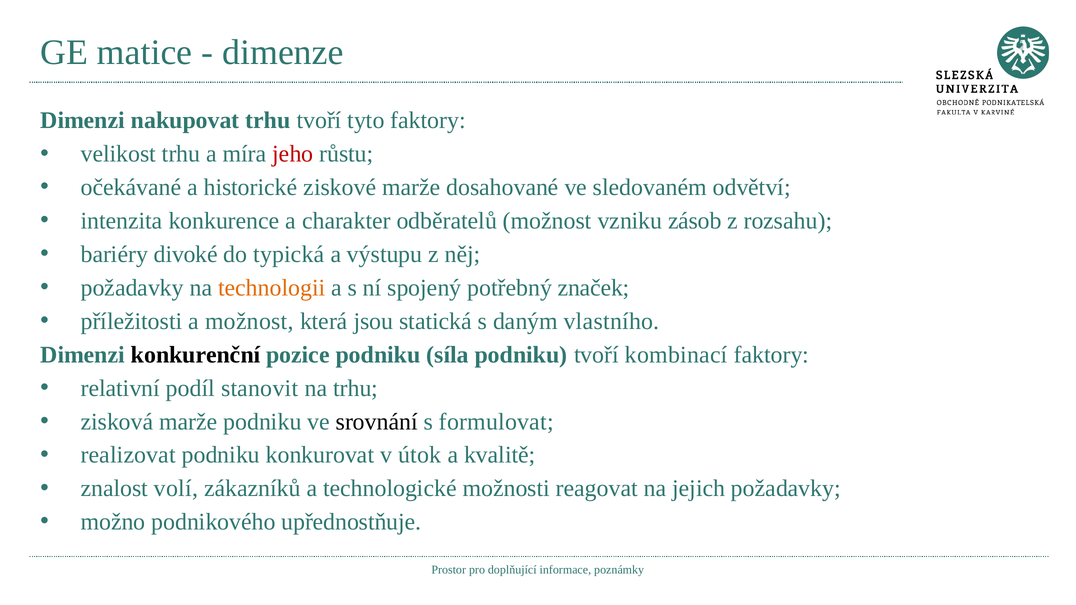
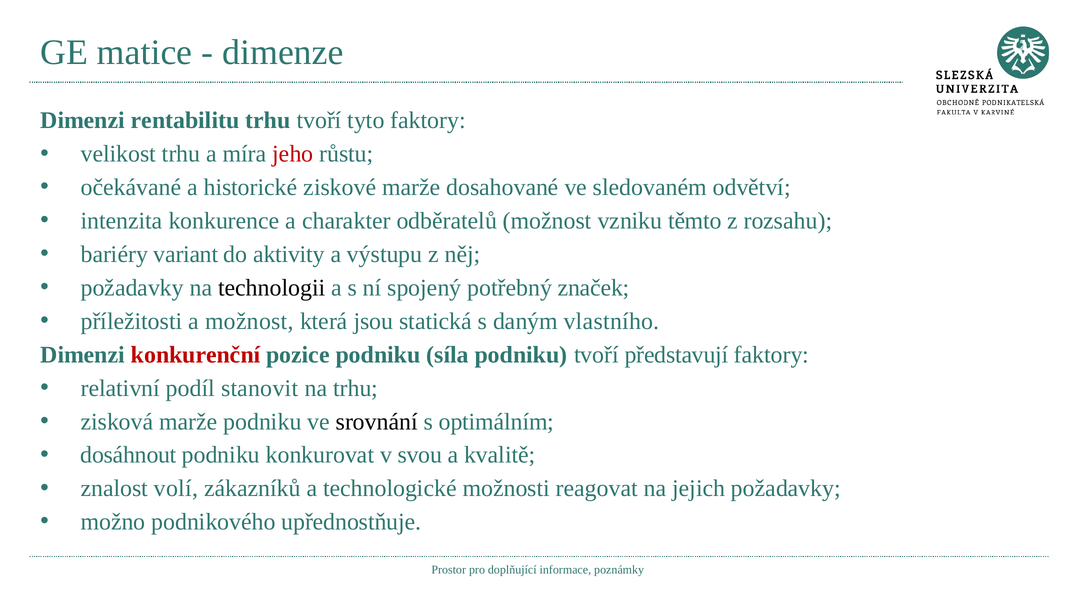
nakupovat: nakupovat -> rentabilitu (185, 121)
zásob: zásob -> těmto (695, 221)
divoké: divoké -> variant (186, 255)
typická: typická -> aktivity (289, 255)
technologii colour: orange -> black (272, 288)
konkurenční colour: black -> red (196, 355)
kombinací: kombinací -> představují (676, 355)
formulovat: formulovat -> optimálním (496, 422)
realizovat: realizovat -> dosáhnout (128, 455)
útok: útok -> svou (420, 455)
